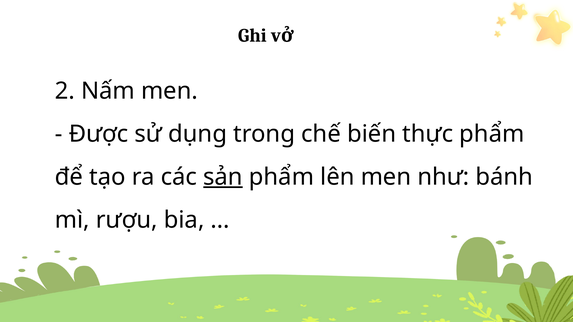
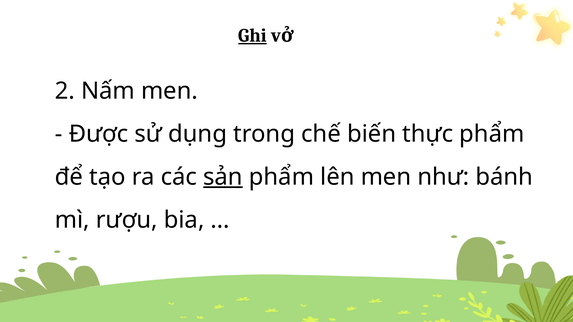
Ghi underline: none -> present (253, 35)
